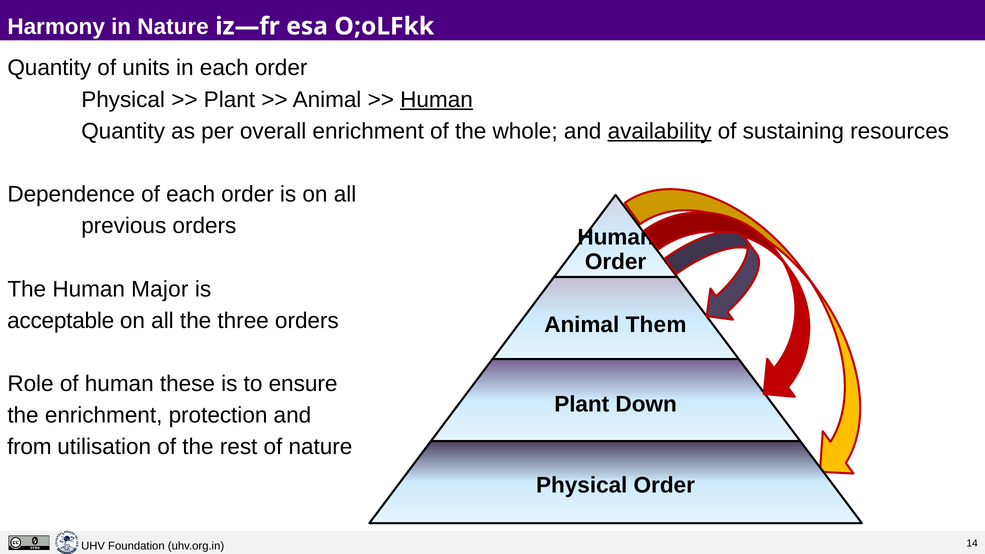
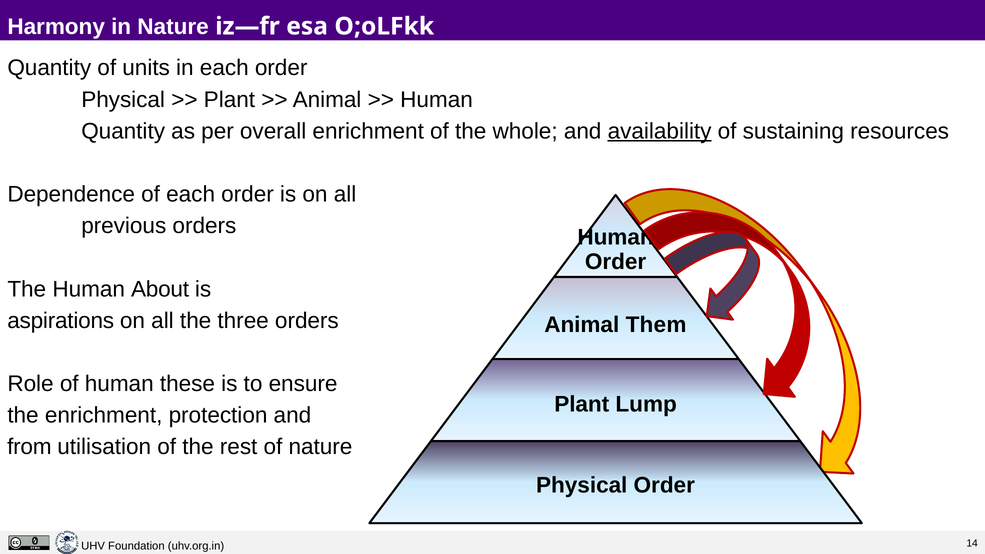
Human underline: present -> none (437, 100)
Major: Major -> About (160, 289)
acceptable: acceptable -> aspirations (61, 321)
Down: Down -> Lump (646, 405)
